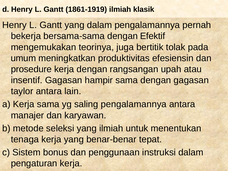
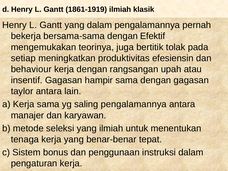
umum: umum -> setiap (23, 58)
prosedure: prosedure -> behaviour (31, 69)
